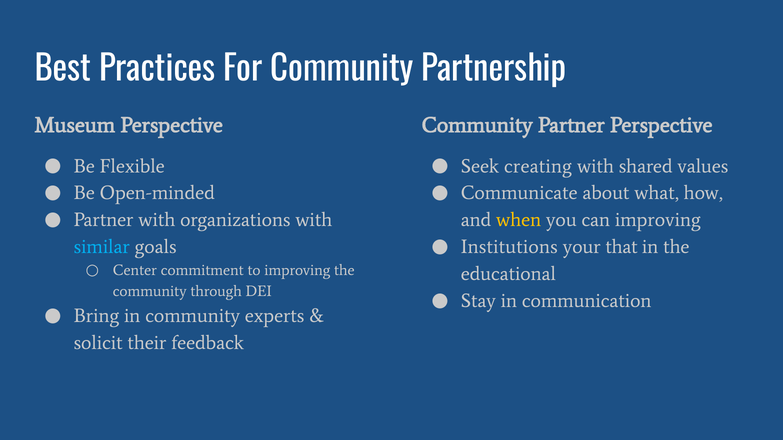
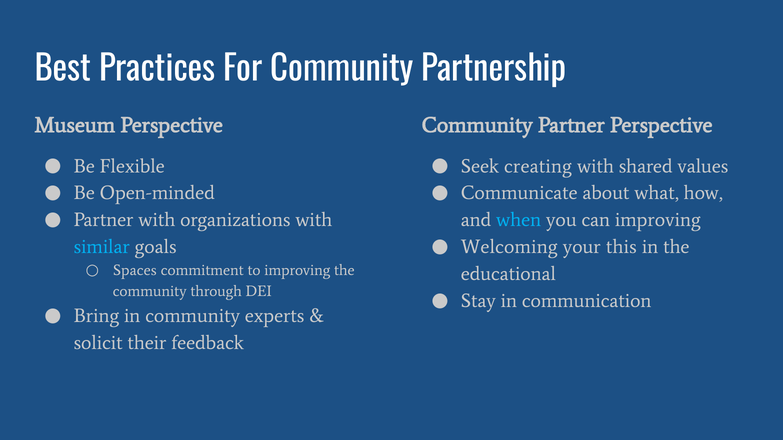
when colour: yellow -> light blue (519, 220)
Institutions: Institutions -> Welcoming (509, 247)
that: that -> this (621, 247)
Center: Center -> Spaces (135, 271)
